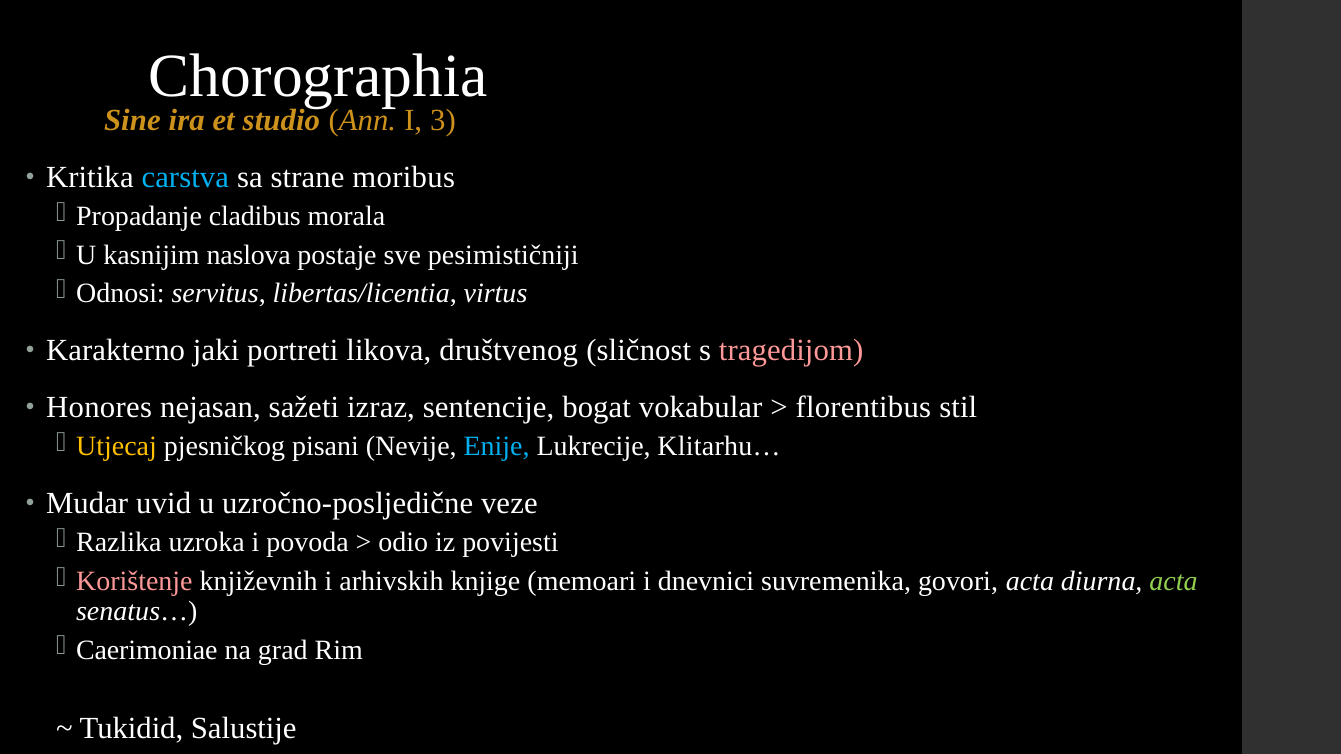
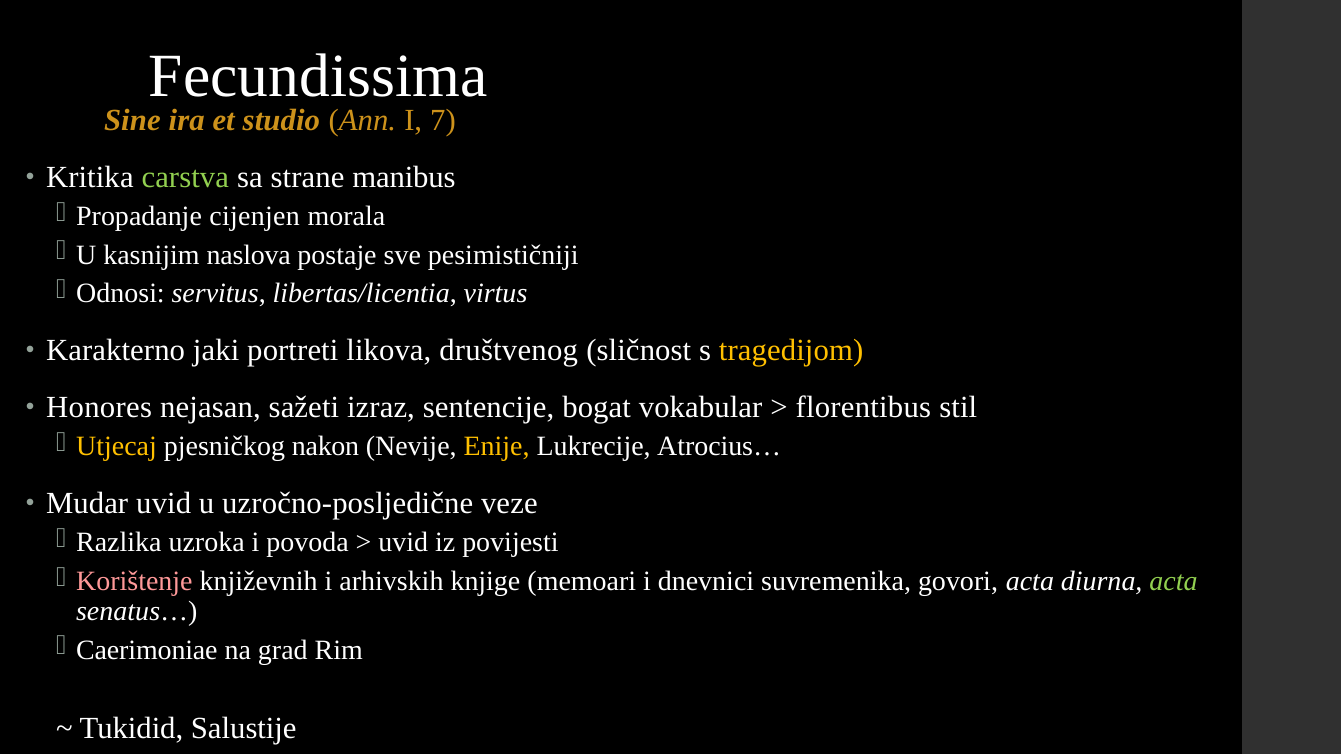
Chorographia: Chorographia -> Fecundissima (318, 76)
3: 3 -> 7 (443, 120)
carstva colour: light blue -> light green (185, 177)
moribus: moribus -> manibus (404, 177)
cladibus: cladibus -> cijenjen (255, 216)
tragedijom colour: pink -> yellow (791, 350)
pisani: pisani -> nakon (326, 447)
Enije colour: light blue -> yellow (497, 447)
Klitarhu…: Klitarhu… -> Atrocius… (719, 447)
odio: odio -> uvid (403, 543)
